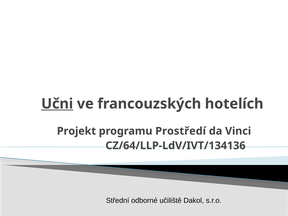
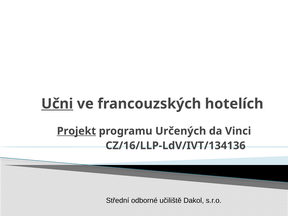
Projekt underline: none -> present (76, 131)
Prostředí: Prostředí -> Určených (181, 131)
CZ/64/LLP-LdV/IVT/134136: CZ/64/LLP-LdV/IVT/134136 -> CZ/16/LLP-LdV/IVT/134136 (175, 146)
